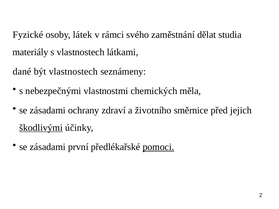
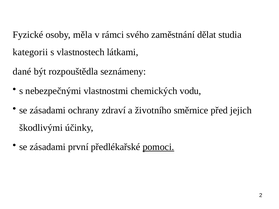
látek: látek -> měla (83, 35)
materiály: materiály -> kategorii (30, 52)
být vlastnostech: vlastnostech -> rozpouštědla (73, 72)
měla: měla -> vodu (190, 91)
škodlivými underline: present -> none (41, 128)
